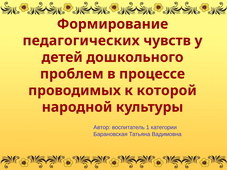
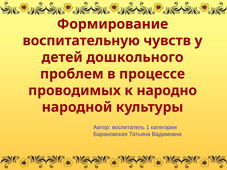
педагогических: педагогических -> воспитательную (81, 41)
которой: которой -> народно (167, 91)
